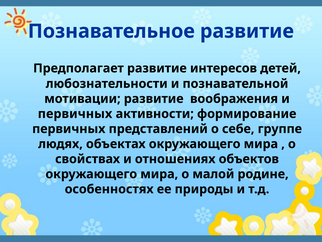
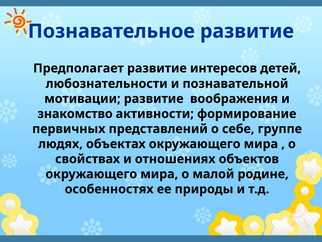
первичных: первичных -> знакомство (75, 114)
